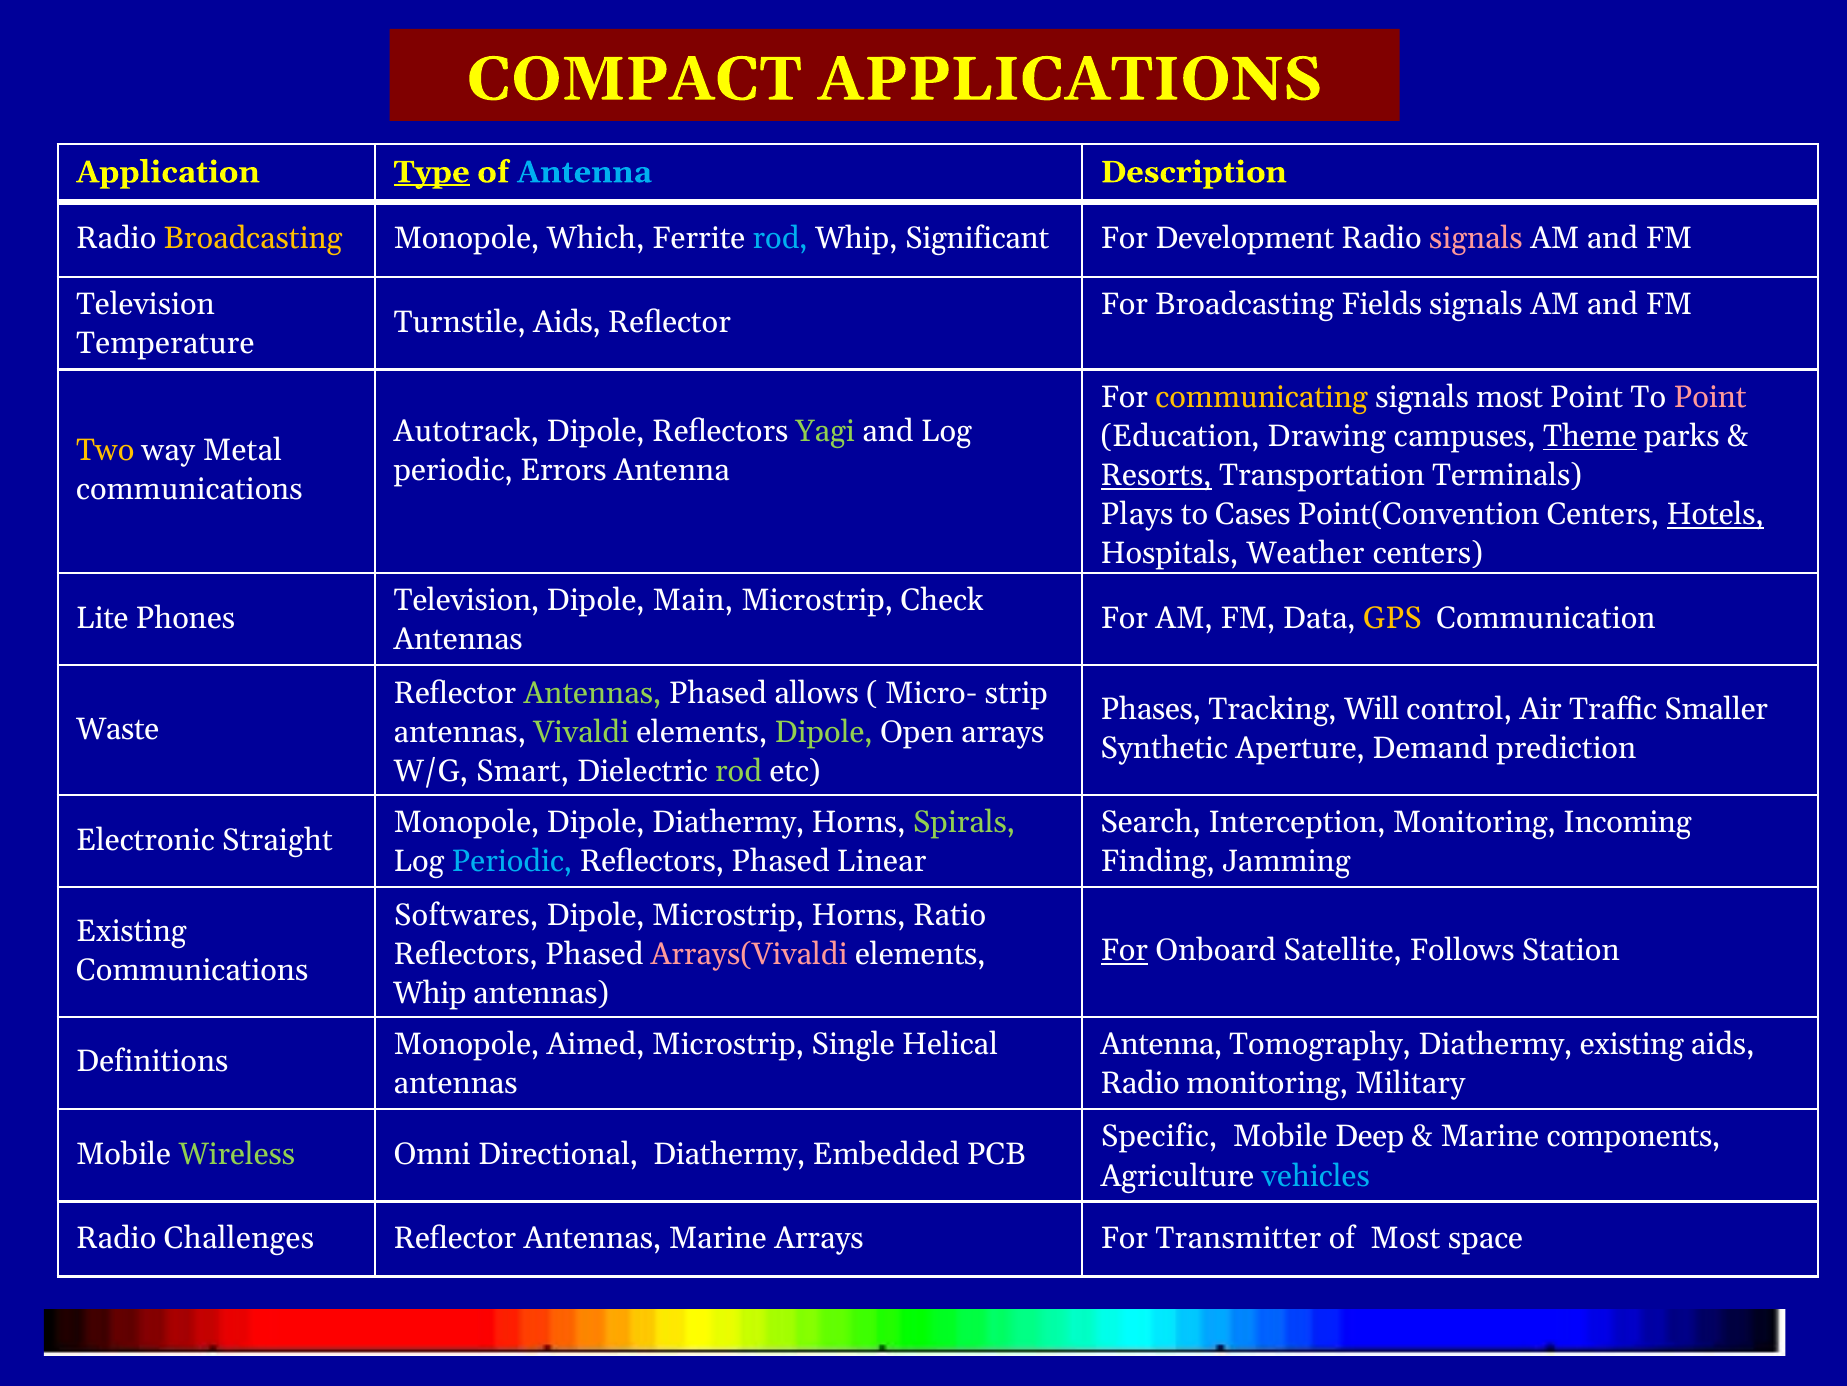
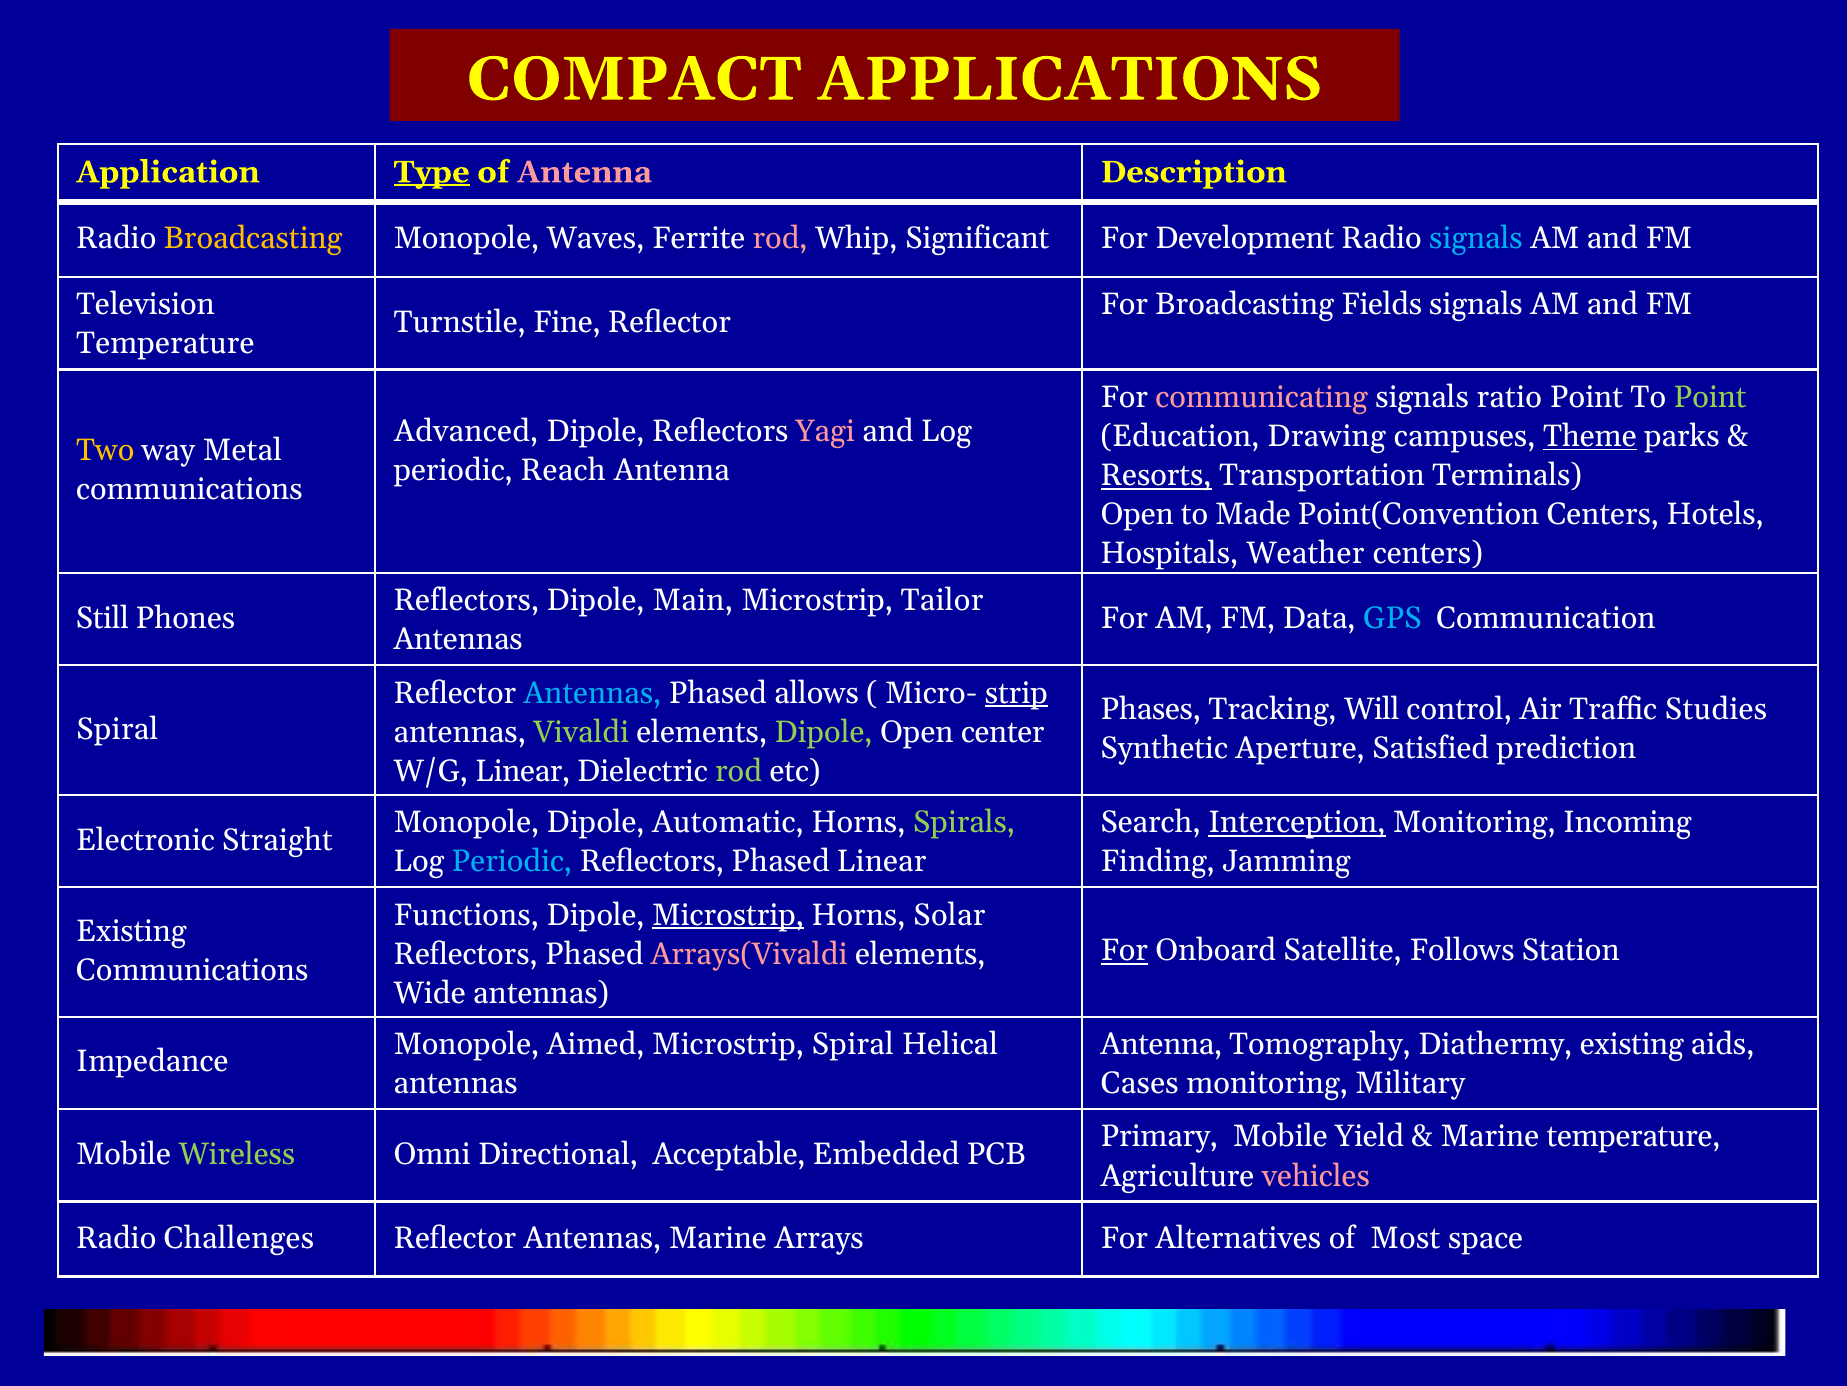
Antenna colour: light blue -> pink (584, 172)
Which: Which -> Waves (596, 238)
rod colour: light blue -> pink (780, 238)
signals colour: pink -> light blue (1476, 238)
Turnstile Aids: Aids -> Fine (567, 322)
communicating colour: yellow -> pink (1262, 397)
signals most: most -> ratio (1509, 397)
Point colour: pink -> light green (1710, 397)
Autotrack: Autotrack -> Advanced (466, 431)
Yagi colour: light green -> pink (825, 431)
Errors: Errors -> Reach (563, 470)
Plays: Plays -> Open (1137, 514)
Cases: Cases -> Made (1253, 514)
Hotels underline: present -> none (1715, 514)
Television: Television -> Reflectors (466, 600)
Check: Check -> Tailor (942, 600)
Lite: Lite -> Still (102, 618)
GPS colour: yellow -> light blue (1392, 618)
Antennas colour: light green -> light blue (593, 693)
strip underline: none -> present (1016, 693)
Smaller: Smaller -> Studies (1716, 709)
Waste: Waste -> Spiral (117, 729)
Open arrays: arrays -> center (1003, 732)
Demand: Demand -> Satisfied (1431, 748)
W/G Smart: Smart -> Linear (523, 771)
Dipole Diathermy: Diathermy -> Automatic (728, 822)
Interception underline: none -> present (1297, 822)
Softwares: Softwares -> Functions (466, 914)
Microstrip underline: none -> present (728, 914)
Ratio: Ratio -> Solar (949, 914)
Whip: Whip -> Wide (430, 993)
Microstrip Single: Single -> Spiral (853, 1044)
Definitions: Definitions -> Impedance (152, 1061)
Radio: Radio -> Cases (1140, 1083)
Specific: Specific -> Primary (1159, 1136)
Deep: Deep -> Yield (1370, 1136)
Marine components: components -> temperature (1634, 1136)
Directional Diathermy: Diathermy -> Acceptable (729, 1154)
vehicles colour: light blue -> pink (1316, 1175)
Transmitter: Transmitter -> Alternatives (1238, 1237)
